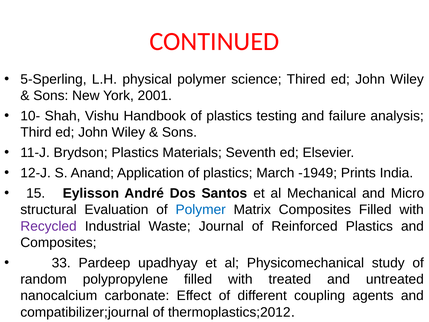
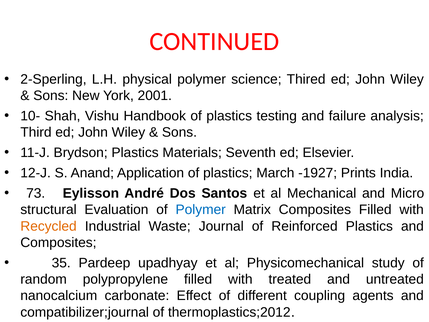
5-Sperling: 5-Sperling -> 2-Sperling (53, 79)
-1949: -1949 -> -1927 (318, 173)
15: 15 -> 73 (36, 193)
Recycled colour: purple -> orange (49, 226)
33: 33 -> 35 (61, 263)
